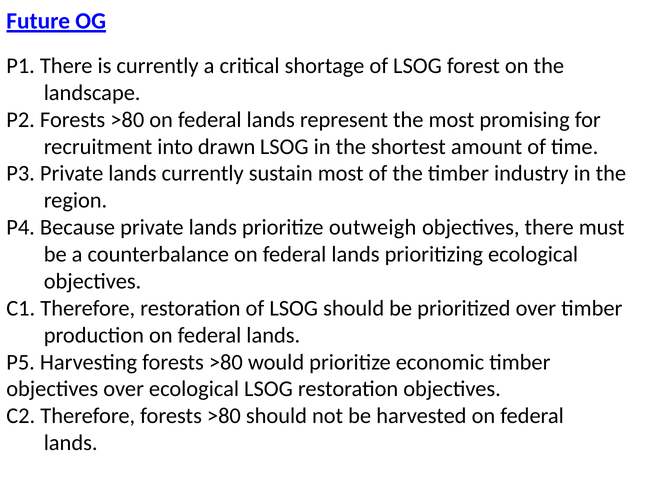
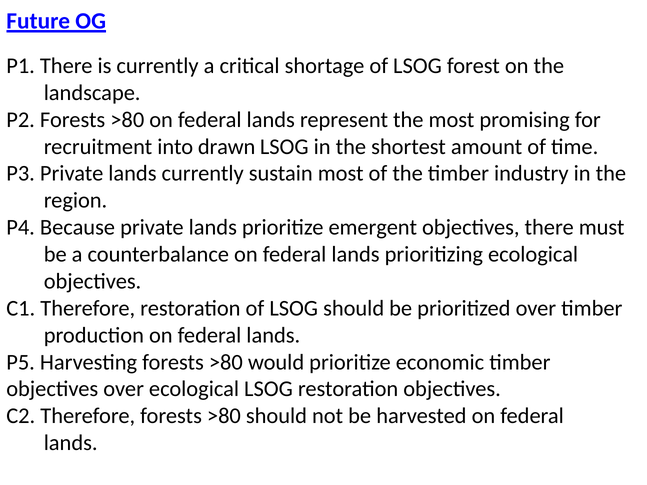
outweigh: outweigh -> emergent (373, 228)
